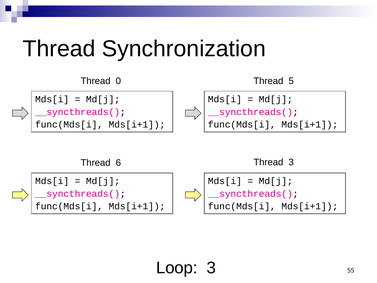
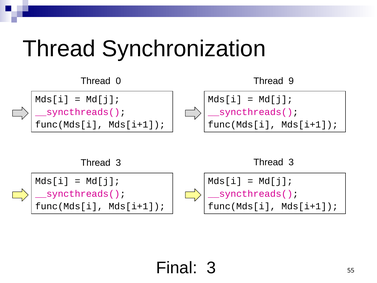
5: 5 -> 9 (291, 81)
6: 6 -> 3 (118, 163)
Loop: Loop -> Final (177, 268)
